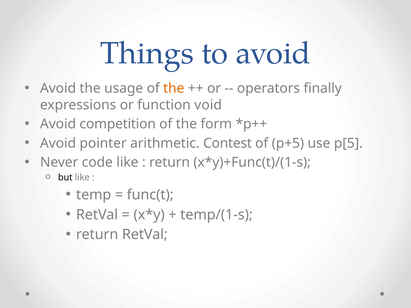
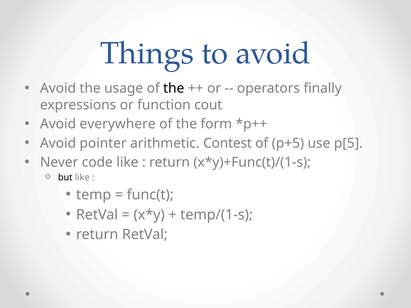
the colour: orange -> black (174, 89)
void: void -> cout (208, 105)
competition: competition -> everywhere (118, 124)
